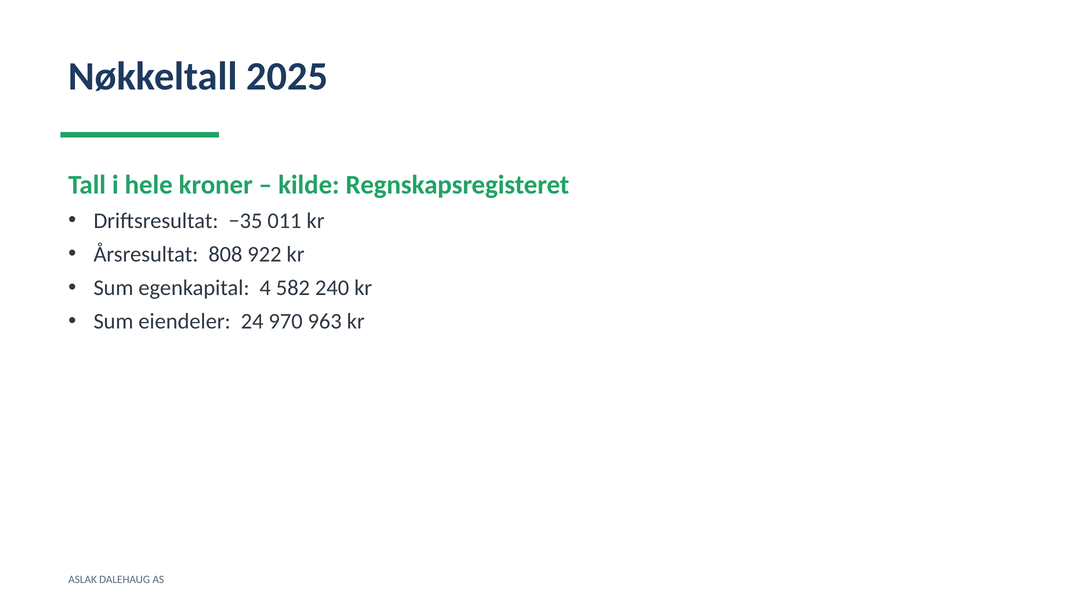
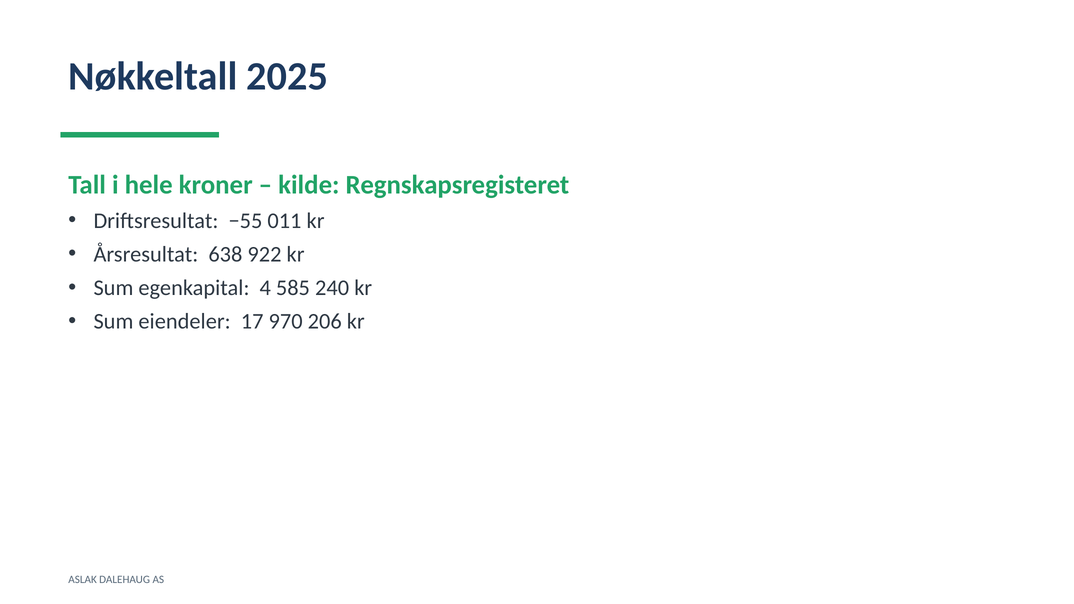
−35: −35 -> −55 (245, 221)
808: 808 -> 638 (225, 254)
582: 582 -> 585 (293, 288)
24: 24 -> 17 (252, 322)
963: 963 -> 206 (325, 322)
